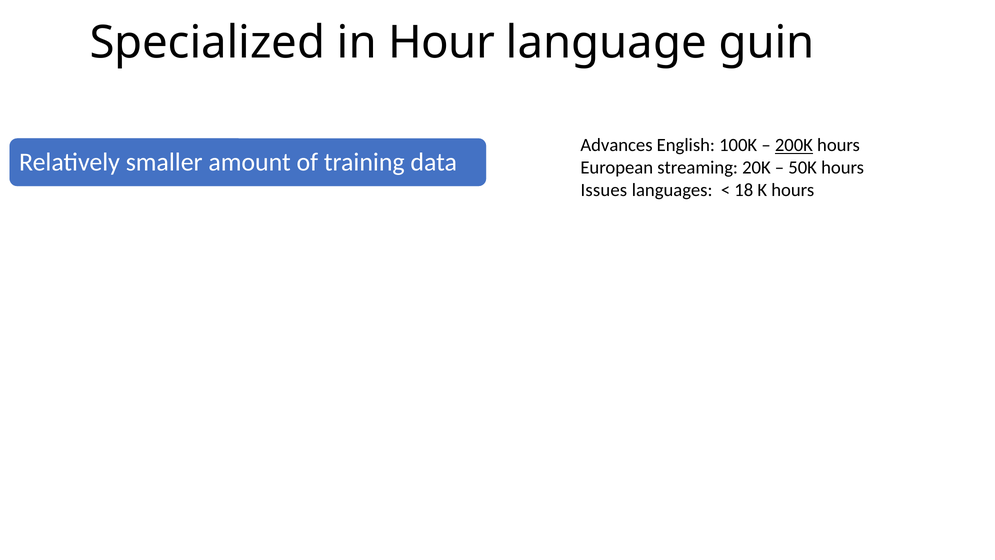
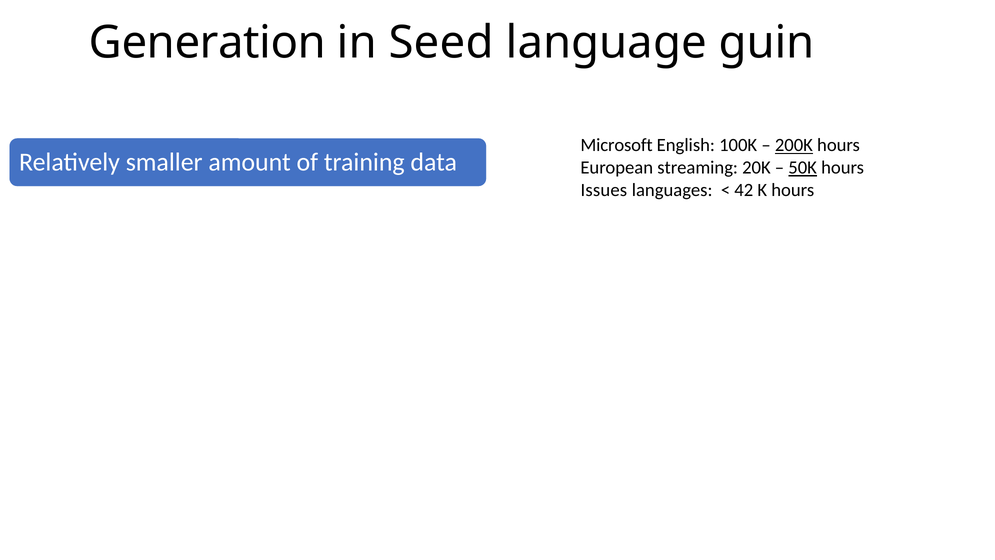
Specialized: Specialized -> Generation (207, 43)
Hour: Hour -> Seed (441, 43)
Advances: Advances -> Microsoft (617, 145)
50K underline: none -> present (803, 168)
18: 18 -> 42 (744, 190)
